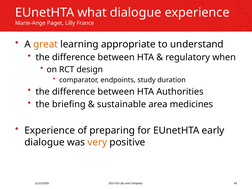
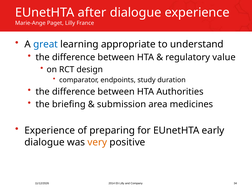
what: what -> after (92, 13)
great colour: orange -> blue (46, 44)
when: when -> value (224, 57)
sustainable: sustainable -> submission (122, 104)
